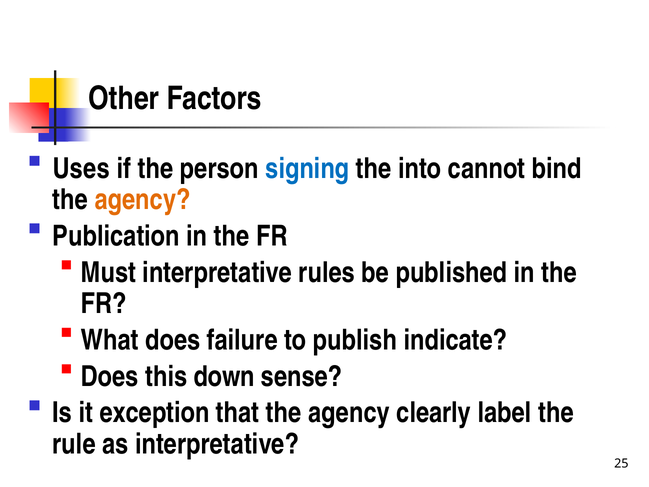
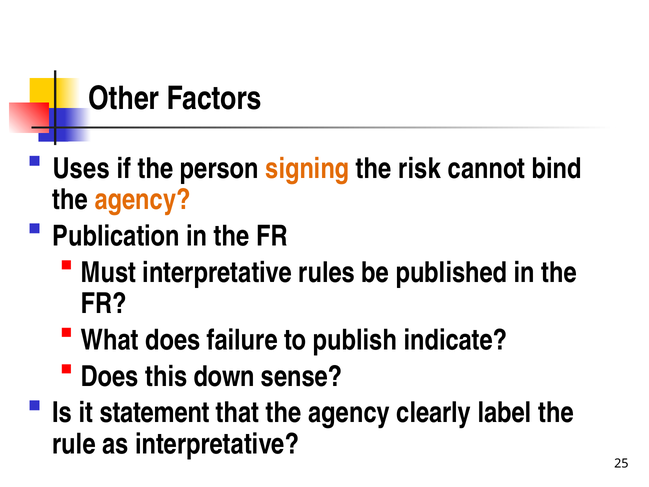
signing colour: blue -> orange (307, 169)
into: into -> risk (420, 169)
exception: exception -> statement (155, 413)
